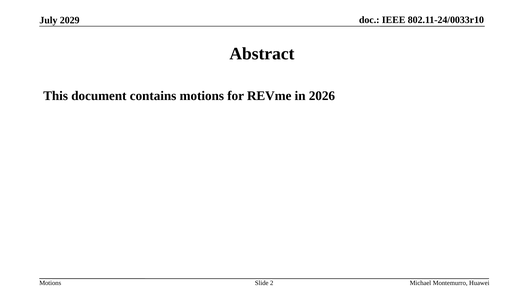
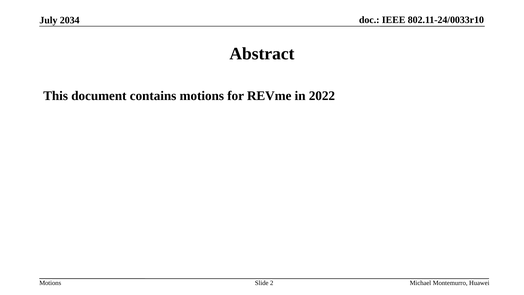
2029: 2029 -> 2034 (70, 20)
2026: 2026 -> 2022 (322, 96)
